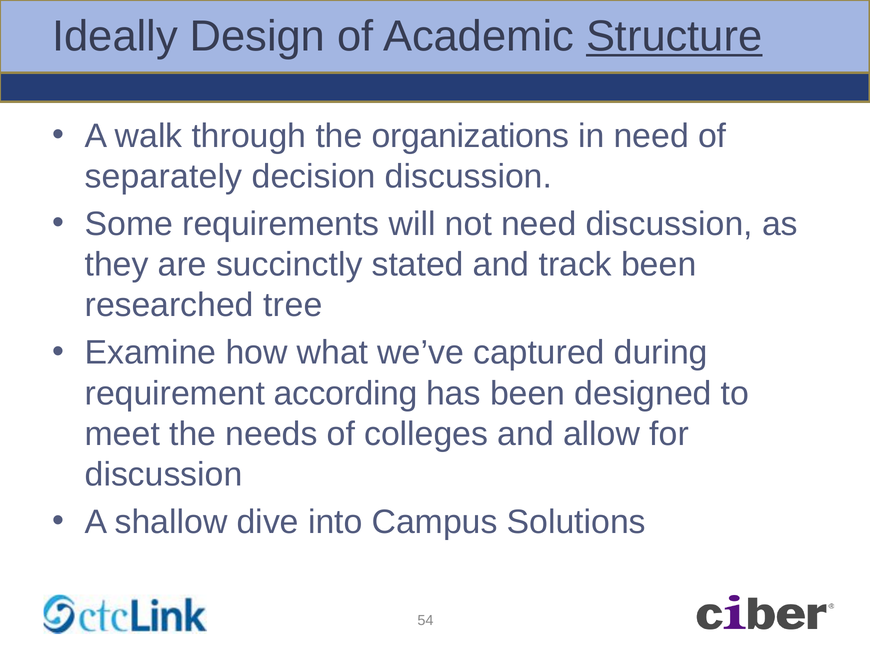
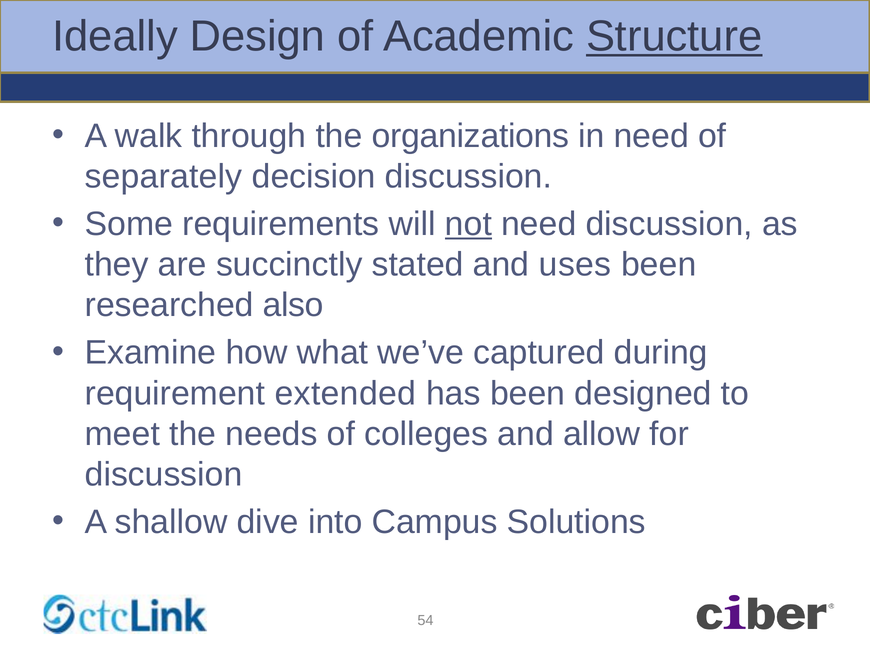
not underline: none -> present (468, 224)
track: track -> uses (575, 264)
tree: tree -> also (293, 305)
according: according -> extended (345, 393)
